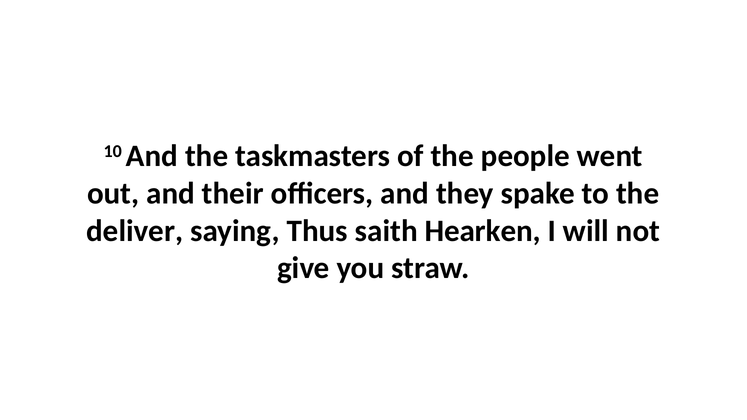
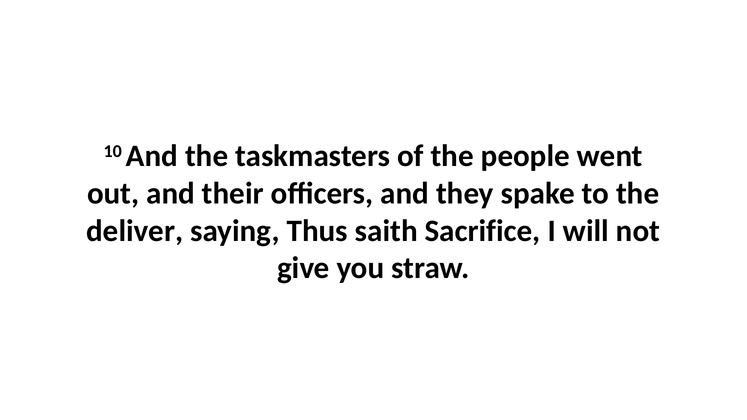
Hearken: Hearken -> Sacrifice (483, 231)
